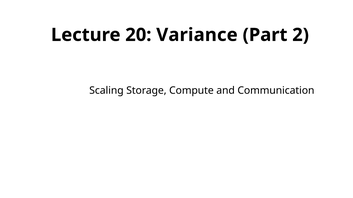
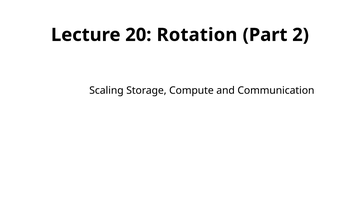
Variance: Variance -> Rotation (197, 35)
